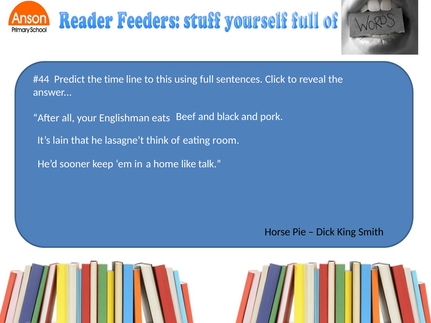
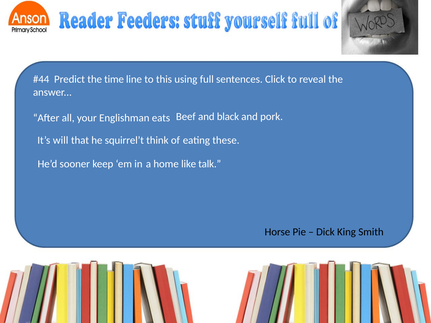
lain: lain -> will (61, 140)
lasagne’t: lasagne’t -> squirrel’t (124, 140)
room: room -> these (226, 140)
